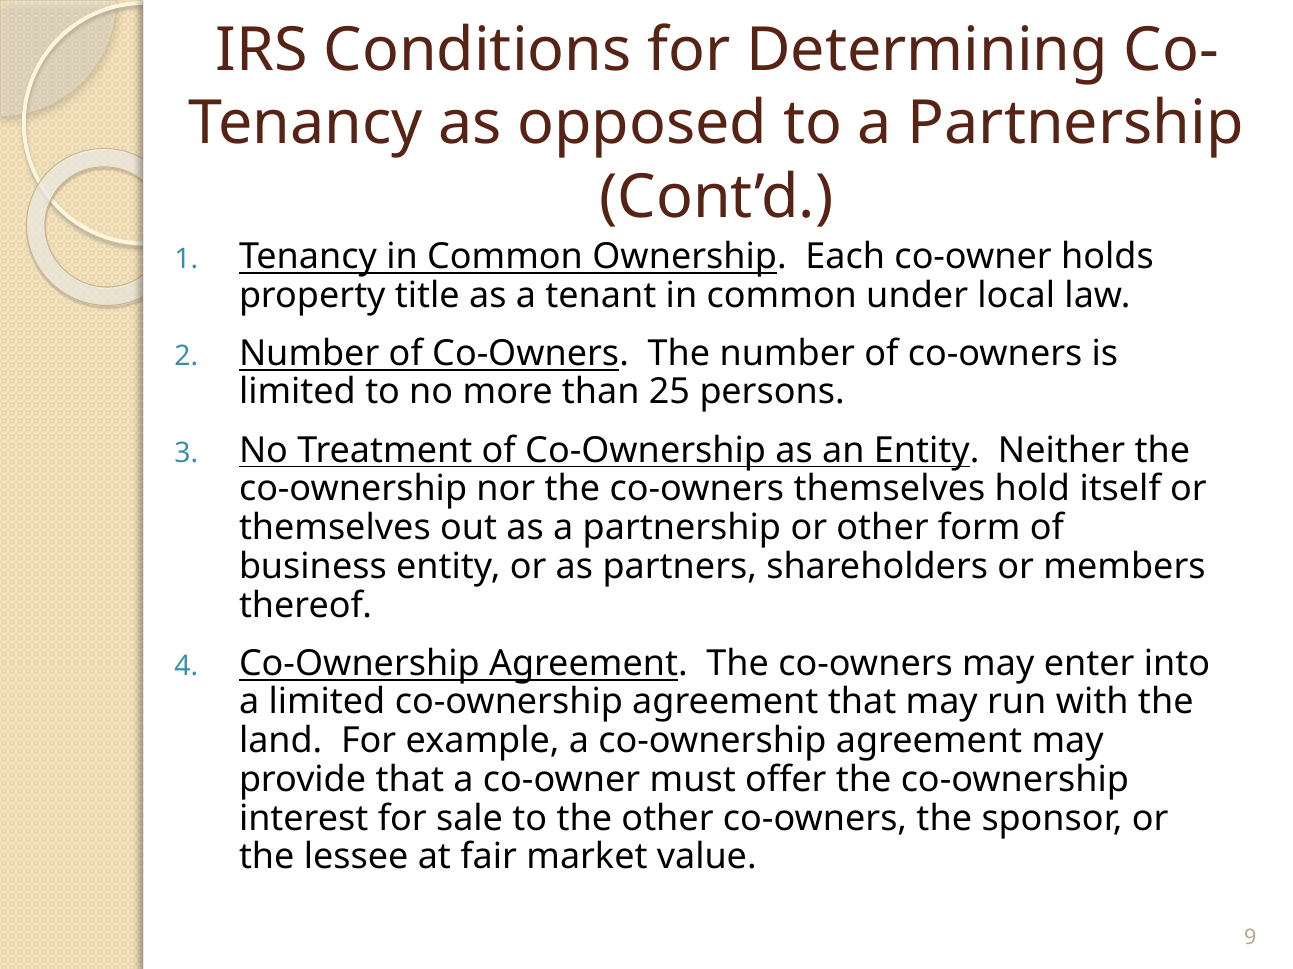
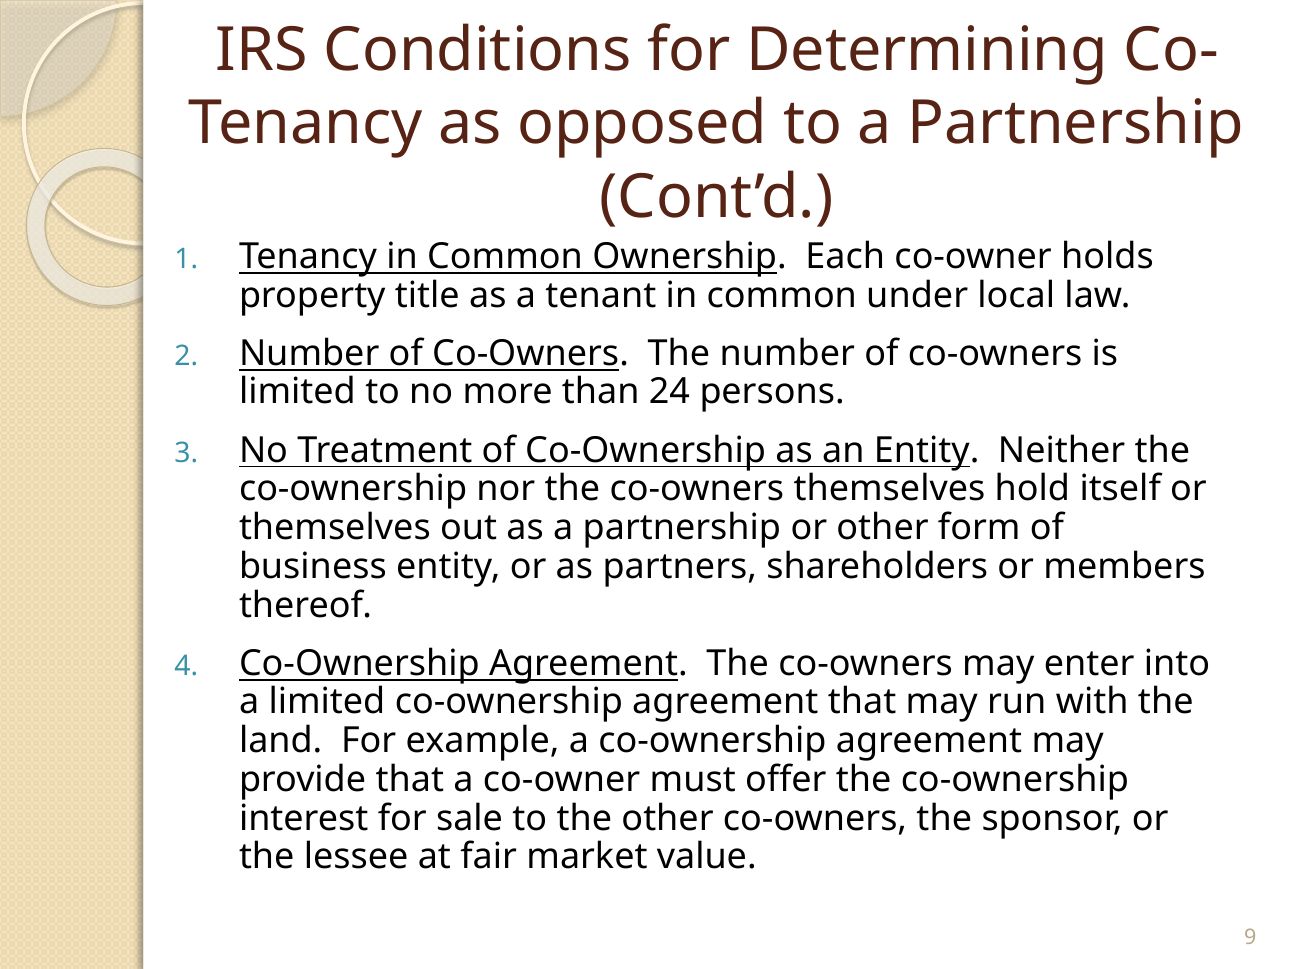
25: 25 -> 24 (669, 392)
